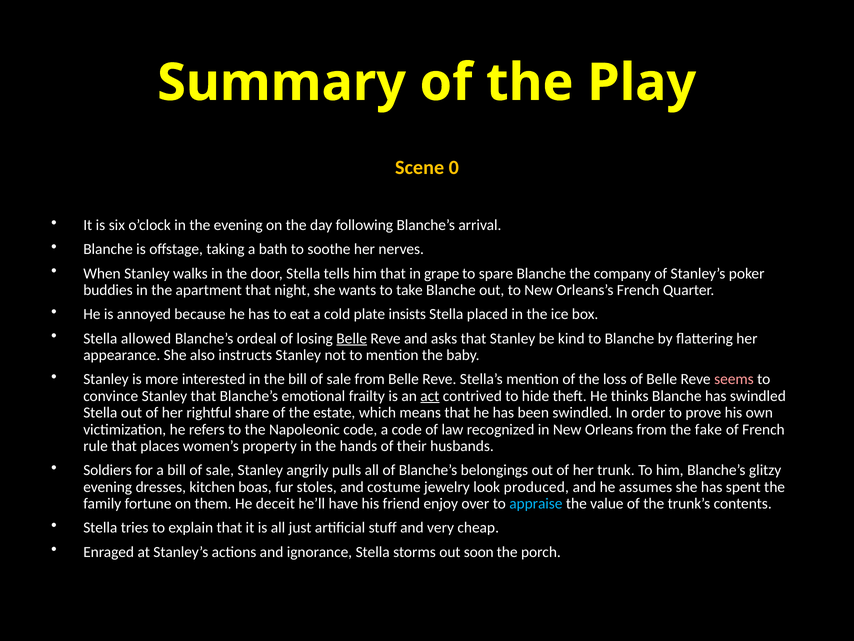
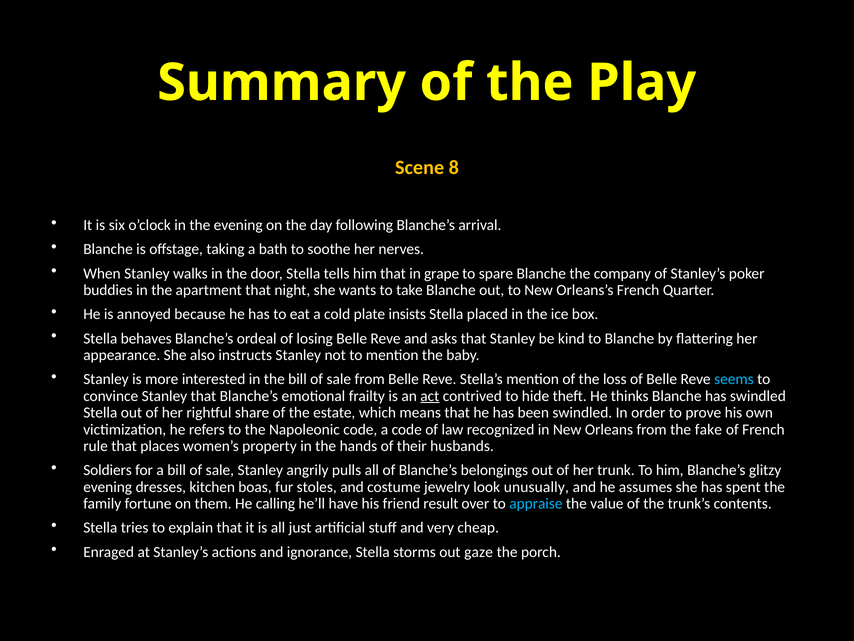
0: 0 -> 8 (454, 167)
allowed: allowed -> behaves (146, 338)
Belle underline: present -> none (352, 338)
seems colour: pink -> light blue (734, 379)
produced: produced -> unusually (536, 487)
deceit: deceit -> calling (275, 503)
enjoy: enjoy -> result (441, 503)
soon: soon -> gaze (479, 552)
